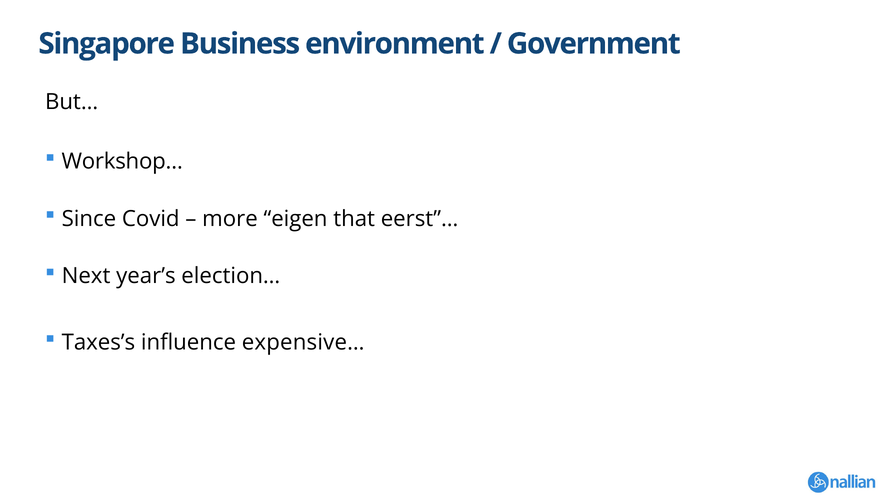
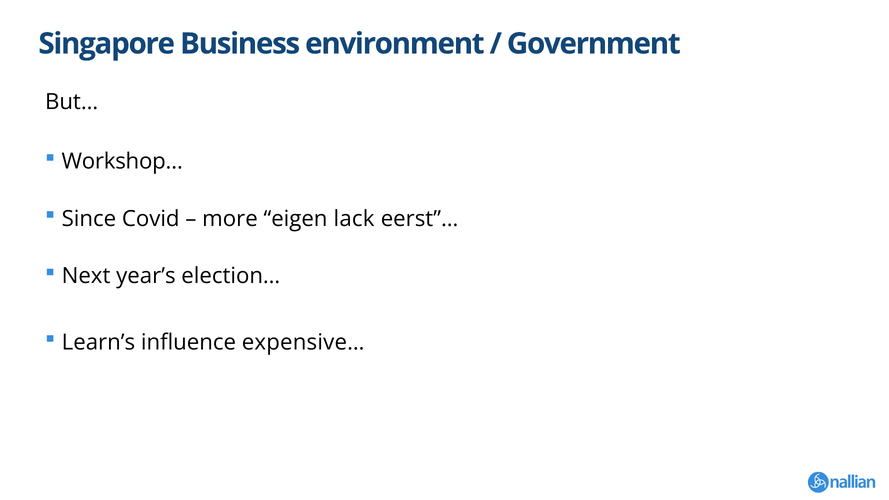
that: that -> lack (354, 219)
Taxes’s: Taxes’s -> Learn’s (98, 343)
